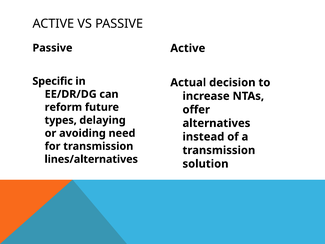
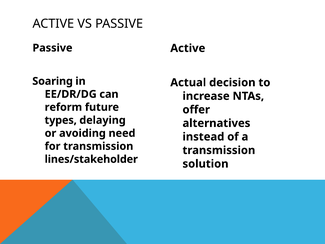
Specific: Specific -> Soaring (53, 81)
lines/alternatives: lines/alternatives -> lines/stakeholder (91, 159)
